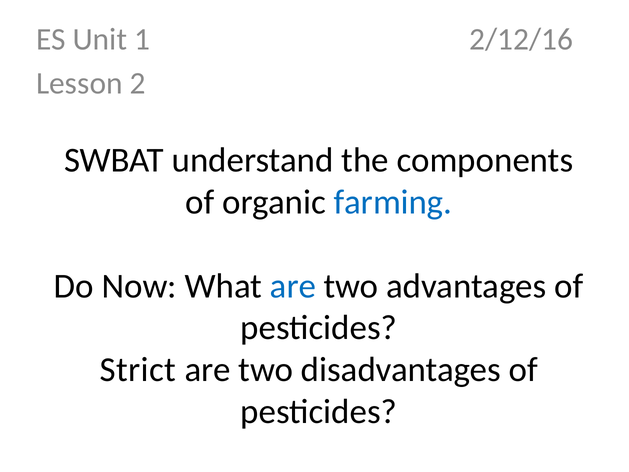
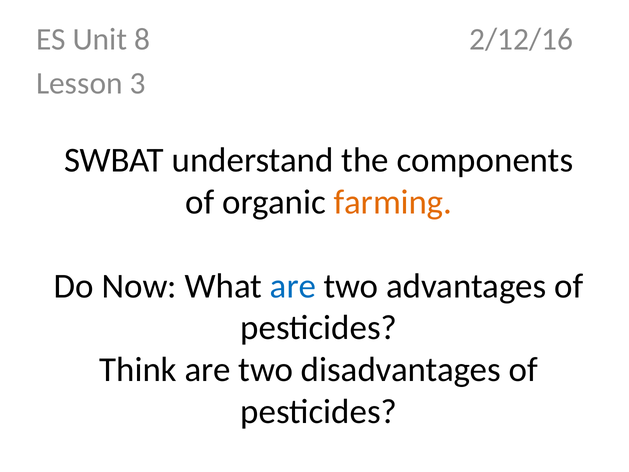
1: 1 -> 8 (142, 39)
2: 2 -> 3 (138, 84)
farming colour: blue -> orange (393, 202)
Strict: Strict -> Think (138, 370)
